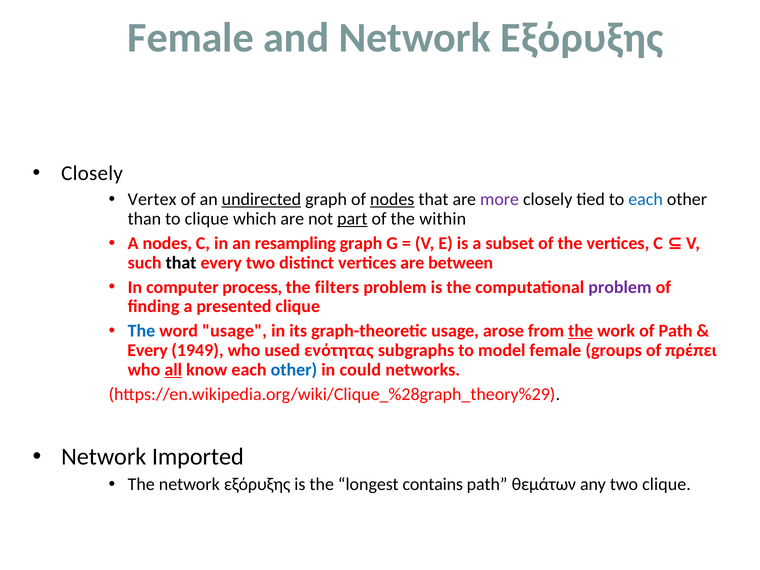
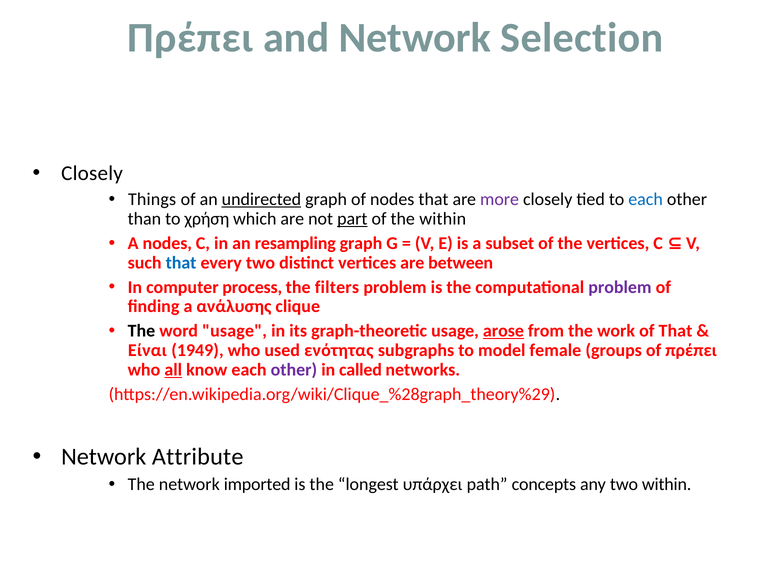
Female: Female -> Πρέπει (190, 38)
and Network Εξόρυξης: Εξόρυξης -> Selection (582, 38)
Vertex: Vertex -> Things (152, 199)
nodes underline: present -> none (392, 199)
to clique: clique -> χρήση (207, 219)
that colour: black -> blue (181, 263)
presented: presented -> ανάλυσης (234, 306)
The colour: blue -> black (141, 331)
arose underline: none -> present (503, 331)
the underline: present -> none (581, 331)
of Path: Path -> That (675, 331)
Every: Every -> Είναι (147, 350)
other colour: blue -> purple (294, 370)
could: could -> called (360, 370)
Imported: Imported -> Attribute (198, 457)
The network εξόρυξης: εξόρυξης -> imported (257, 485)
contains: contains -> υπάρχει (433, 485)
θεμάτων: θεμάτων -> concepts (544, 485)
two clique: clique -> within (667, 485)
